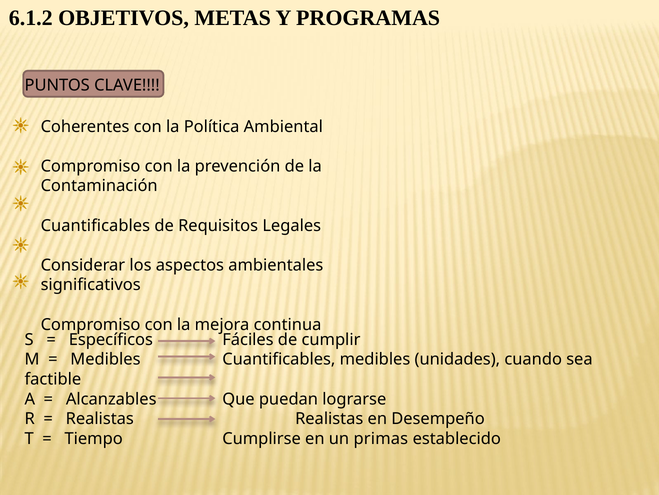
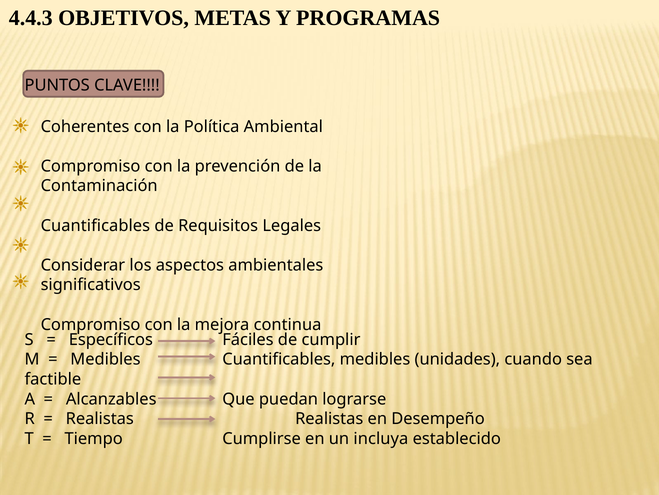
6.1.2: 6.1.2 -> 4.4.3 (31, 18)
primas: primas -> incluya (381, 438)
